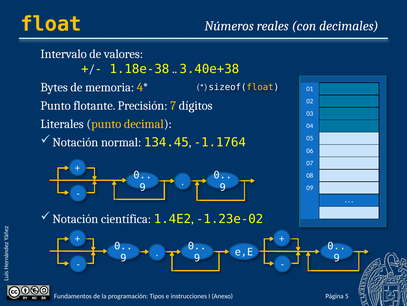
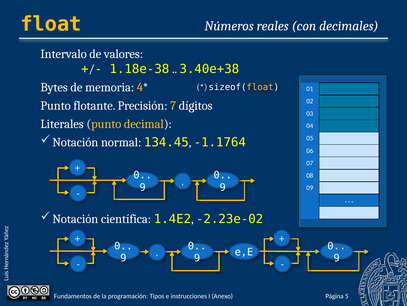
-1.23e-02: -1.23e-02 -> -2.23e-02 (230, 219)
